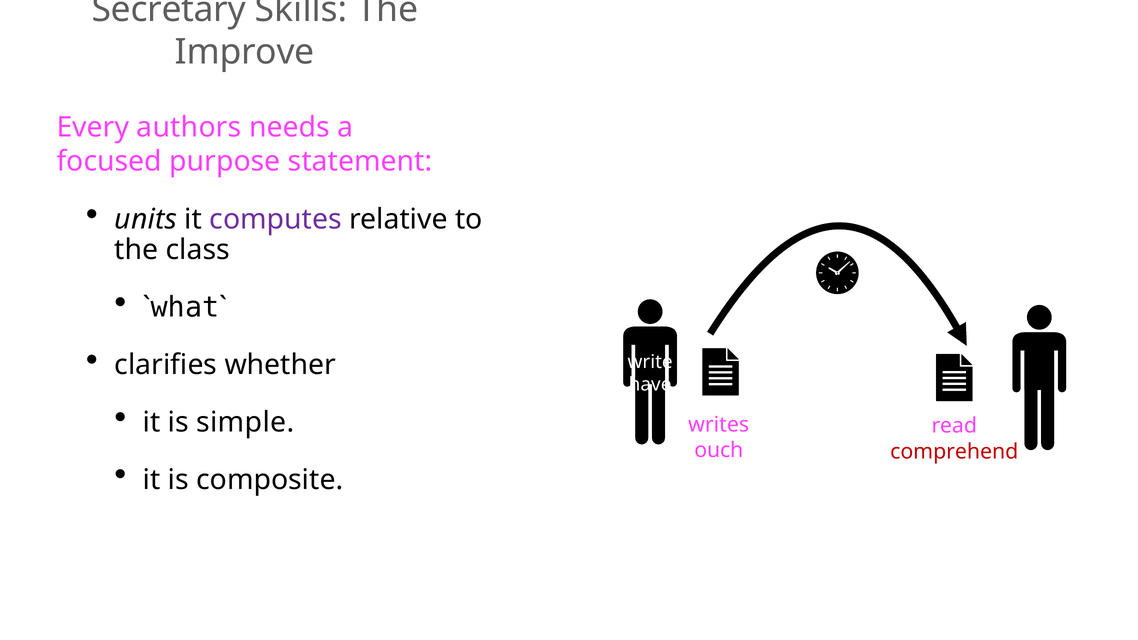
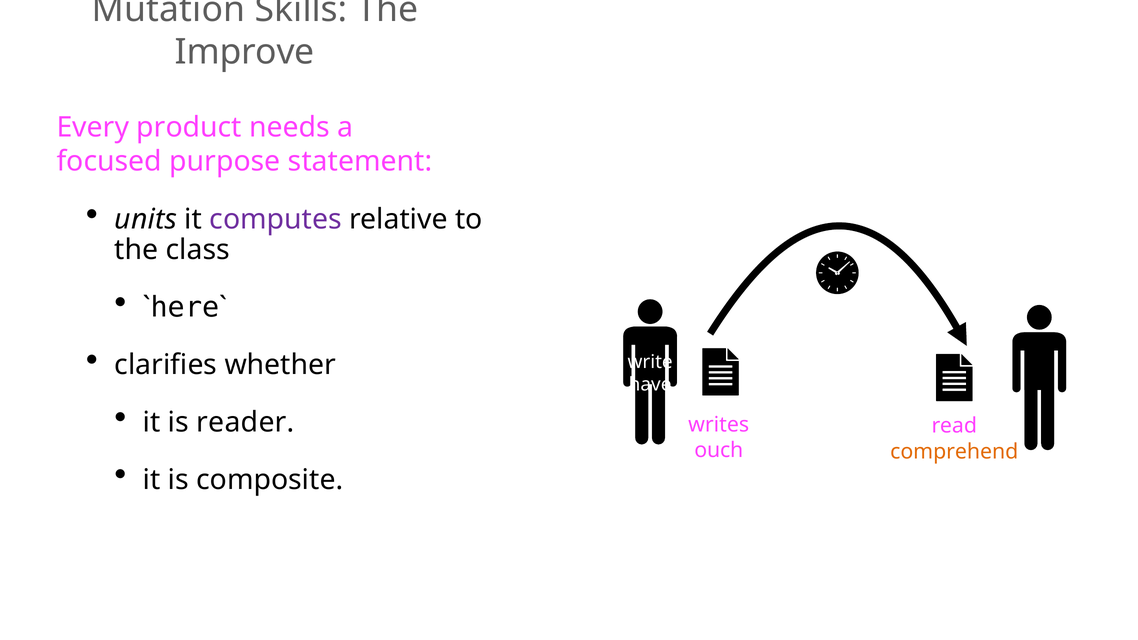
Secretary: Secretary -> Mutation (169, 9)
authors: authors -> product (189, 127)
what: what -> here (185, 307)
simple: simple -> reader (245, 422)
comprehend colour: red -> orange (954, 452)
